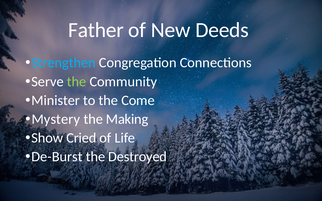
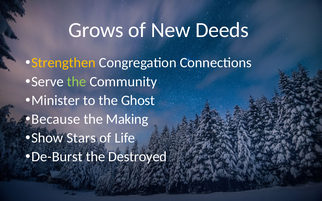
Father: Father -> Grows (96, 30)
Strengthen colour: light blue -> yellow (64, 63)
Come: Come -> Ghost (138, 100)
Mystery: Mystery -> Because (56, 119)
Cried: Cried -> Stars (81, 138)
